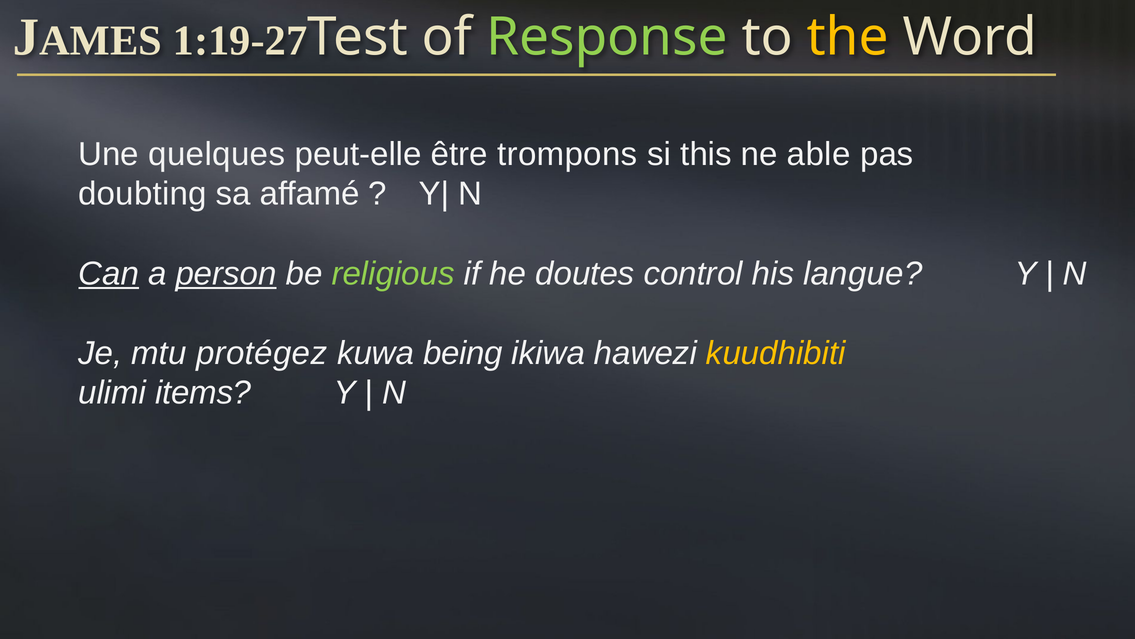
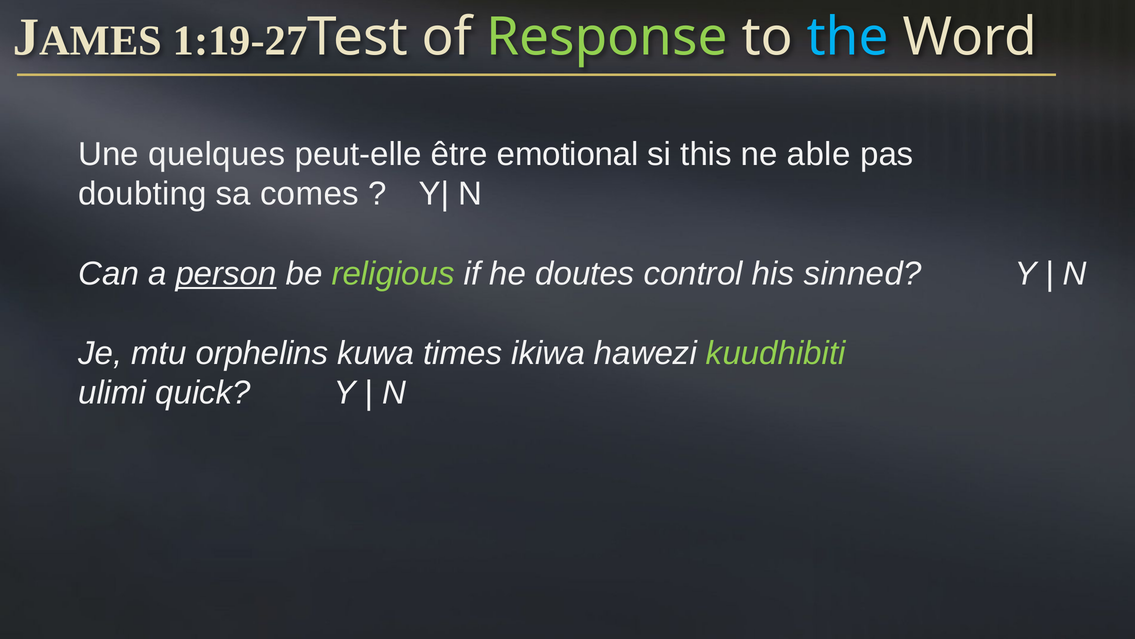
the colour: yellow -> light blue (848, 37)
trompons: trompons -> emotional (568, 154)
affamé: affamé -> comes (309, 194)
Can underline: present -> none (109, 273)
langue: langue -> sinned (863, 273)
protégez: protégez -> orphelins (262, 353)
being: being -> times (463, 353)
kuudhibiti colour: yellow -> light green (776, 353)
items: items -> quick (203, 393)
